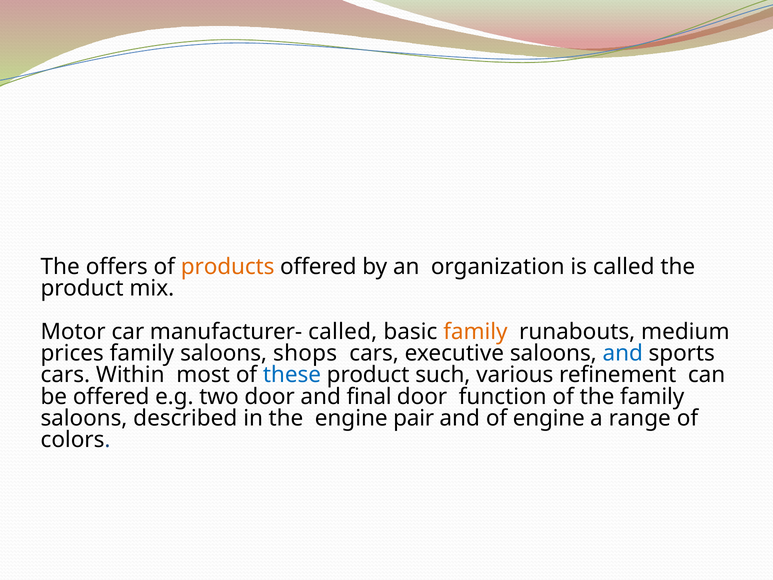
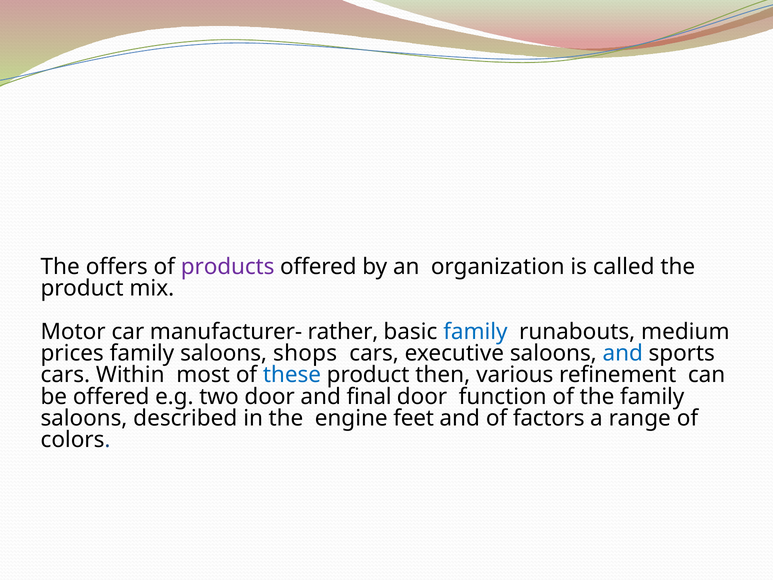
products colour: orange -> purple (228, 267)
manufacturer- called: called -> rather (343, 332)
family colour: orange -> blue (475, 332)
such: such -> then (443, 375)
pair: pair -> feet (414, 418)
of engine: engine -> factors (549, 418)
